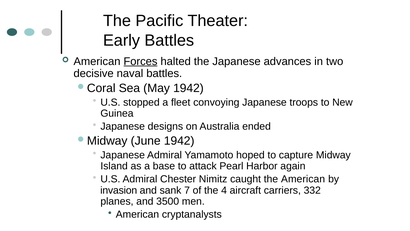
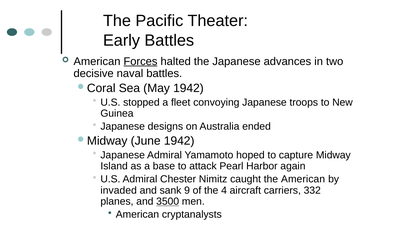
invasion: invasion -> invaded (119, 190)
7: 7 -> 9 (187, 190)
3500 underline: none -> present (168, 201)
